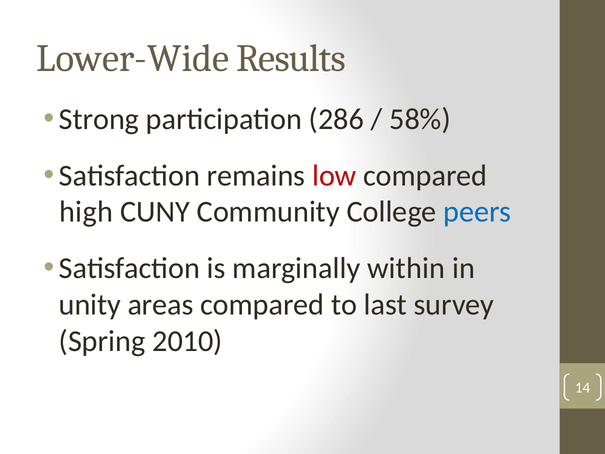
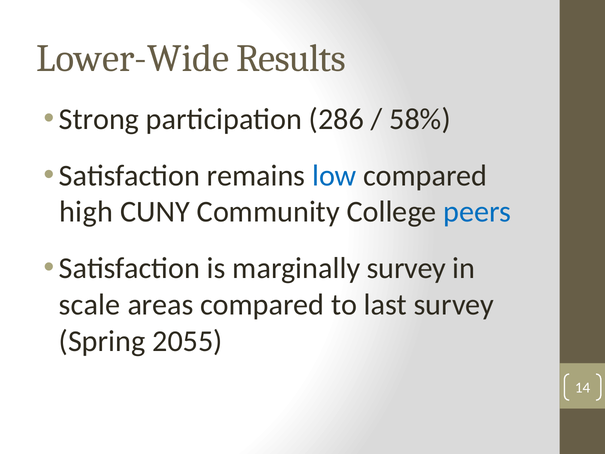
low colour: red -> blue (334, 176)
marginally within: within -> survey (406, 268)
unity: unity -> scale (90, 305)
2010: 2010 -> 2055 (187, 341)
